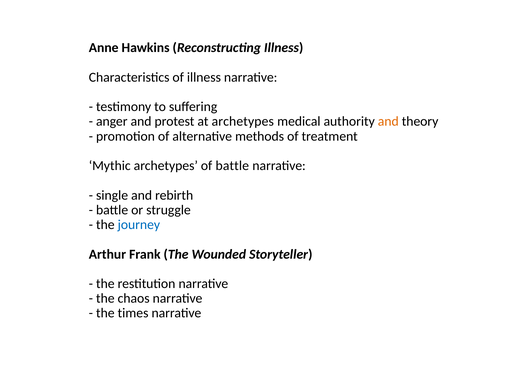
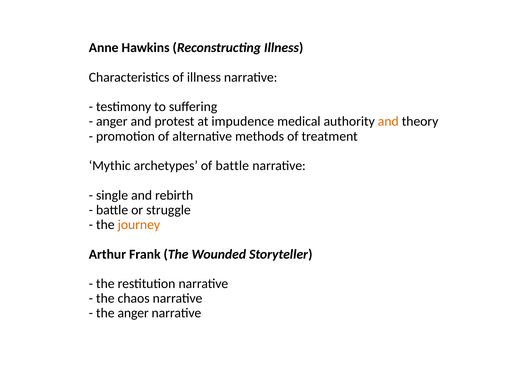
at archetypes: archetypes -> impudence (243, 122)
journey colour: blue -> orange (139, 225)
the times: times -> anger (133, 314)
